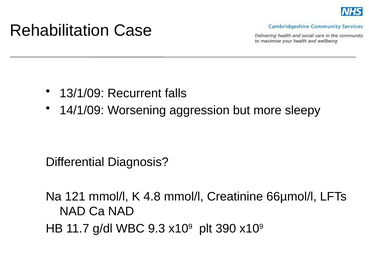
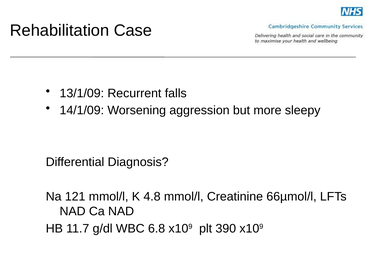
9.3: 9.3 -> 6.8 (157, 228)
